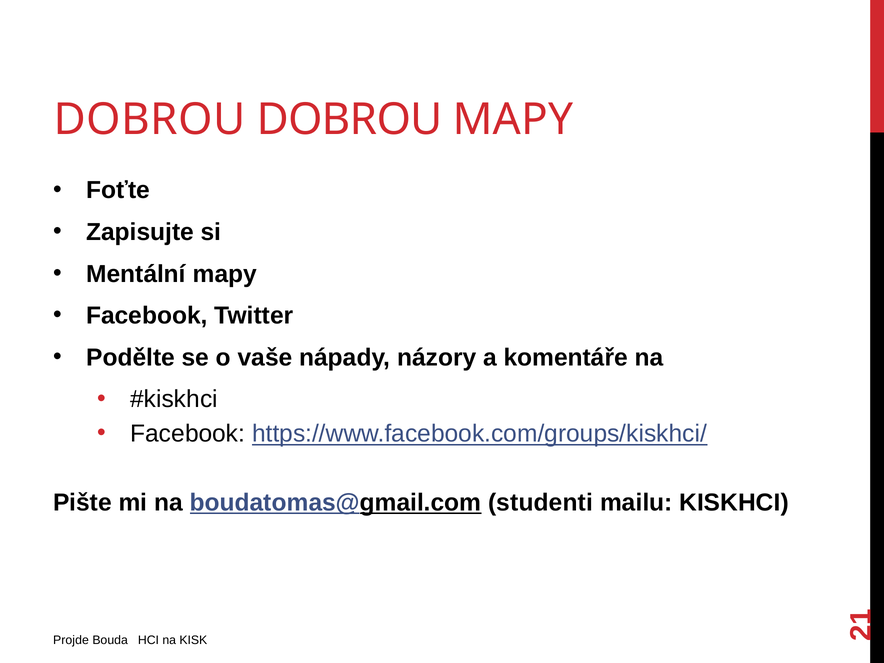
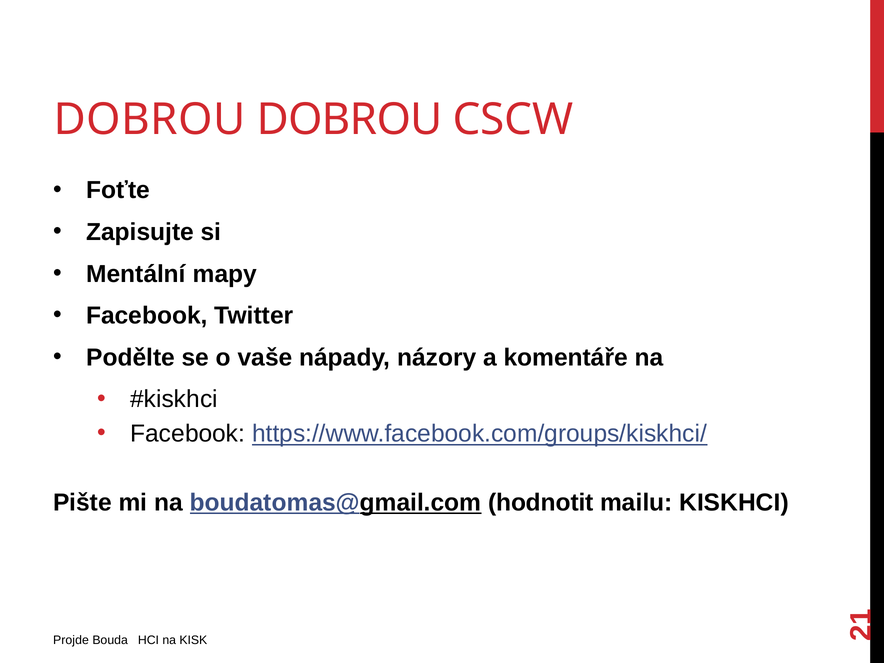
DOBROU MAPY: MAPY -> CSCW (513, 119)
studenti: studenti -> hodnotit (541, 503)
